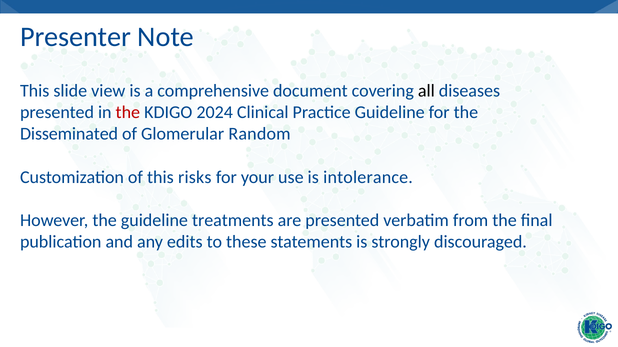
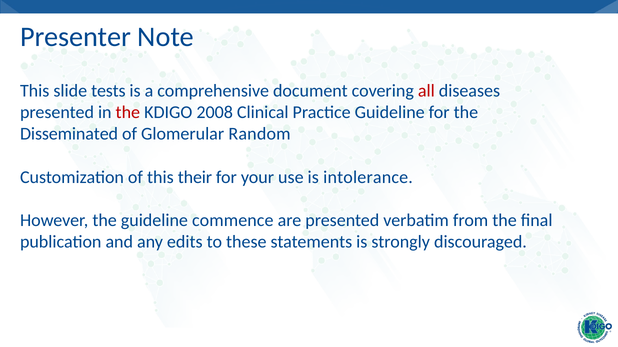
view: view -> tests (108, 91)
all colour: black -> red (426, 91)
2024: 2024 -> 2008 (215, 113)
risks: risks -> their (195, 177)
treatments: treatments -> commence (233, 221)
